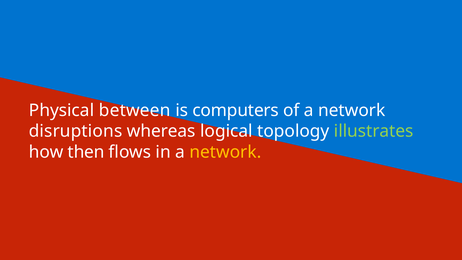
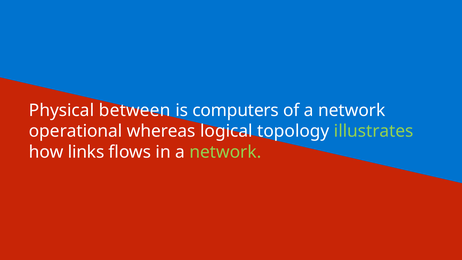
disruptions: disruptions -> operational (76, 131)
then: then -> links (86, 152)
network colour: yellow -> light green (225, 152)
